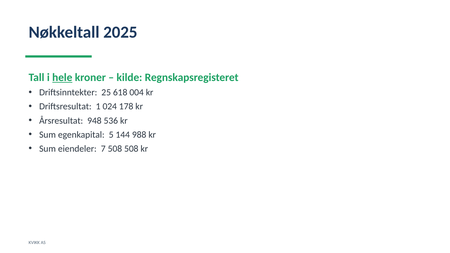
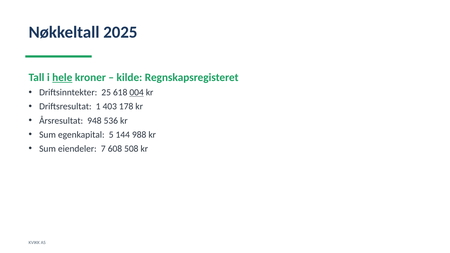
004 underline: none -> present (137, 93)
024: 024 -> 403 (110, 107)
7 508: 508 -> 608 (115, 149)
